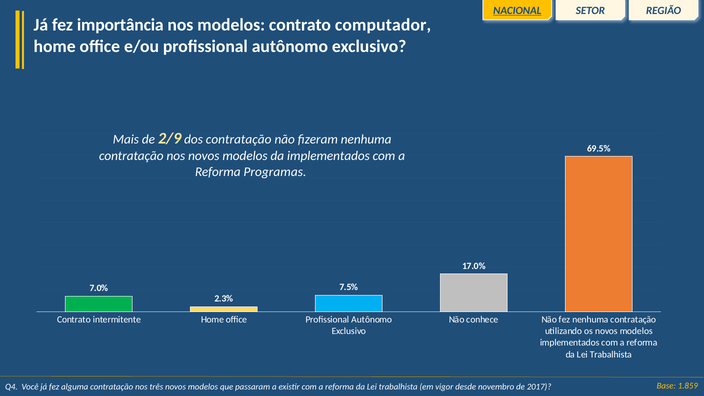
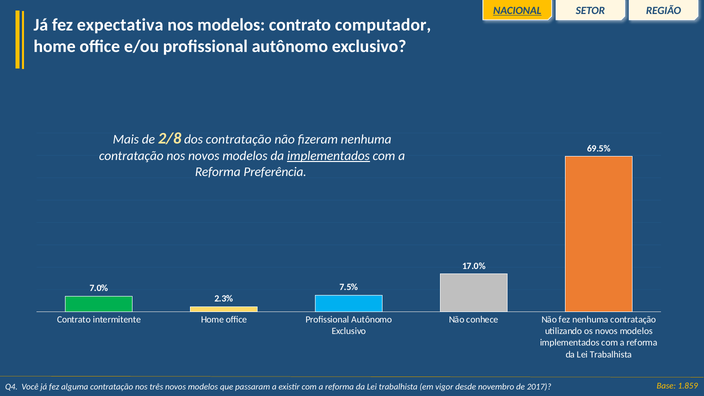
importância: importância -> expectativa (120, 25)
2/9: 2/9 -> 2/8 (170, 139)
implementados underline: none -> present (328, 156)
Programas: Programas -> Preferência (275, 172)
